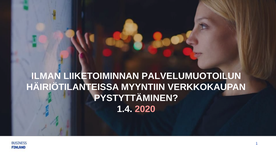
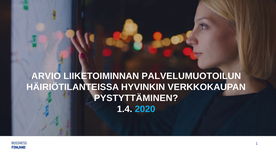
ILMAN: ILMAN -> ARVIO (46, 76)
MYYNTIIN: MYYNTIIN -> HYVINKIN (143, 87)
2020 colour: pink -> light blue (145, 109)
